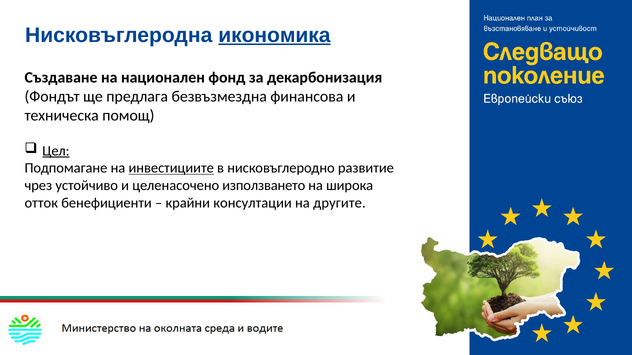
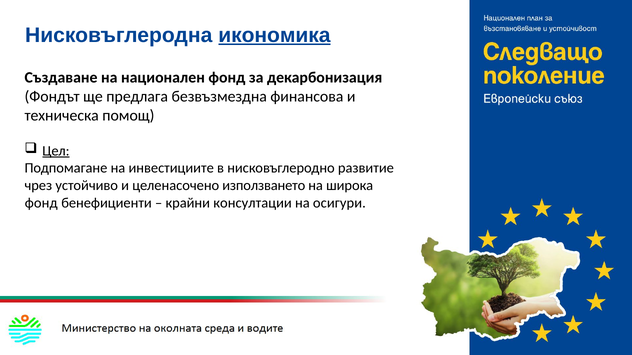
инвестициите underline: present -> none (171, 168)
отток: отток -> фонд (41, 203)
другите: другите -> осигури (339, 203)
